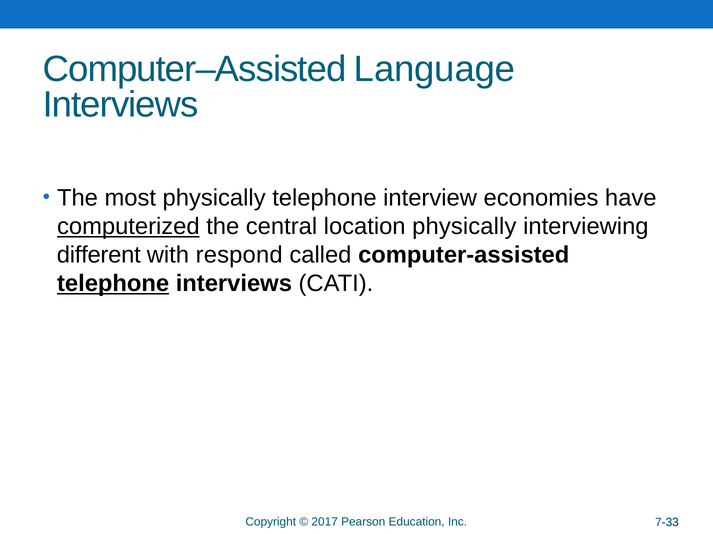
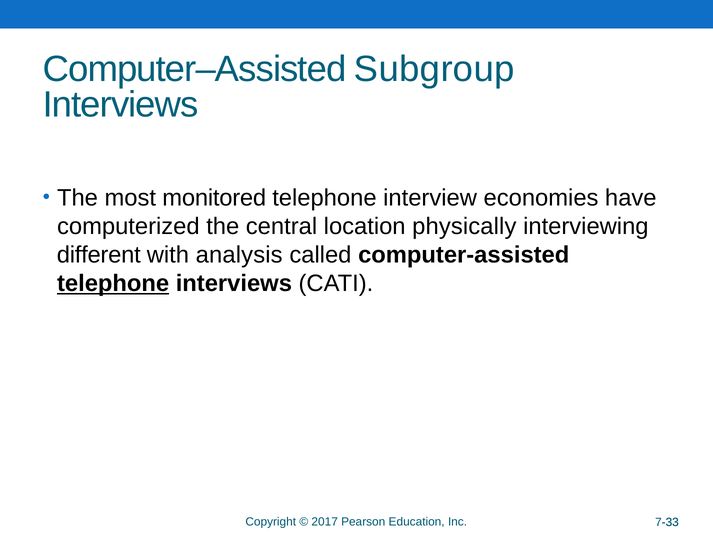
Language: Language -> Subgroup (434, 69)
most physically: physically -> monitored (214, 198)
computerized underline: present -> none (128, 227)
respond: respond -> analysis (239, 255)
